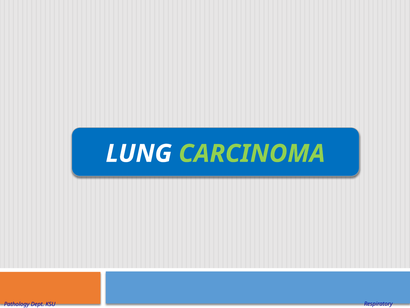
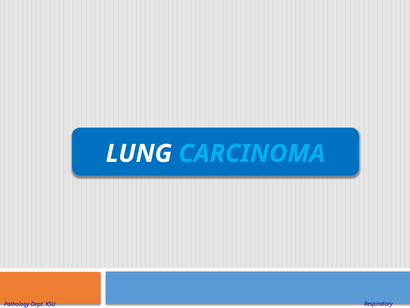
CARCINOMA colour: light green -> light blue (252, 153)
